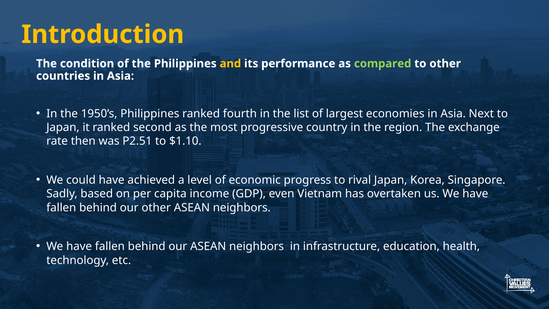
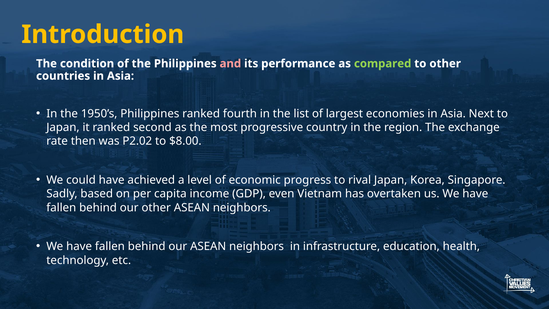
and colour: yellow -> pink (230, 64)
P2.51: P2.51 -> P2.02 (137, 141)
$1.10: $1.10 -> $8.00 (185, 141)
